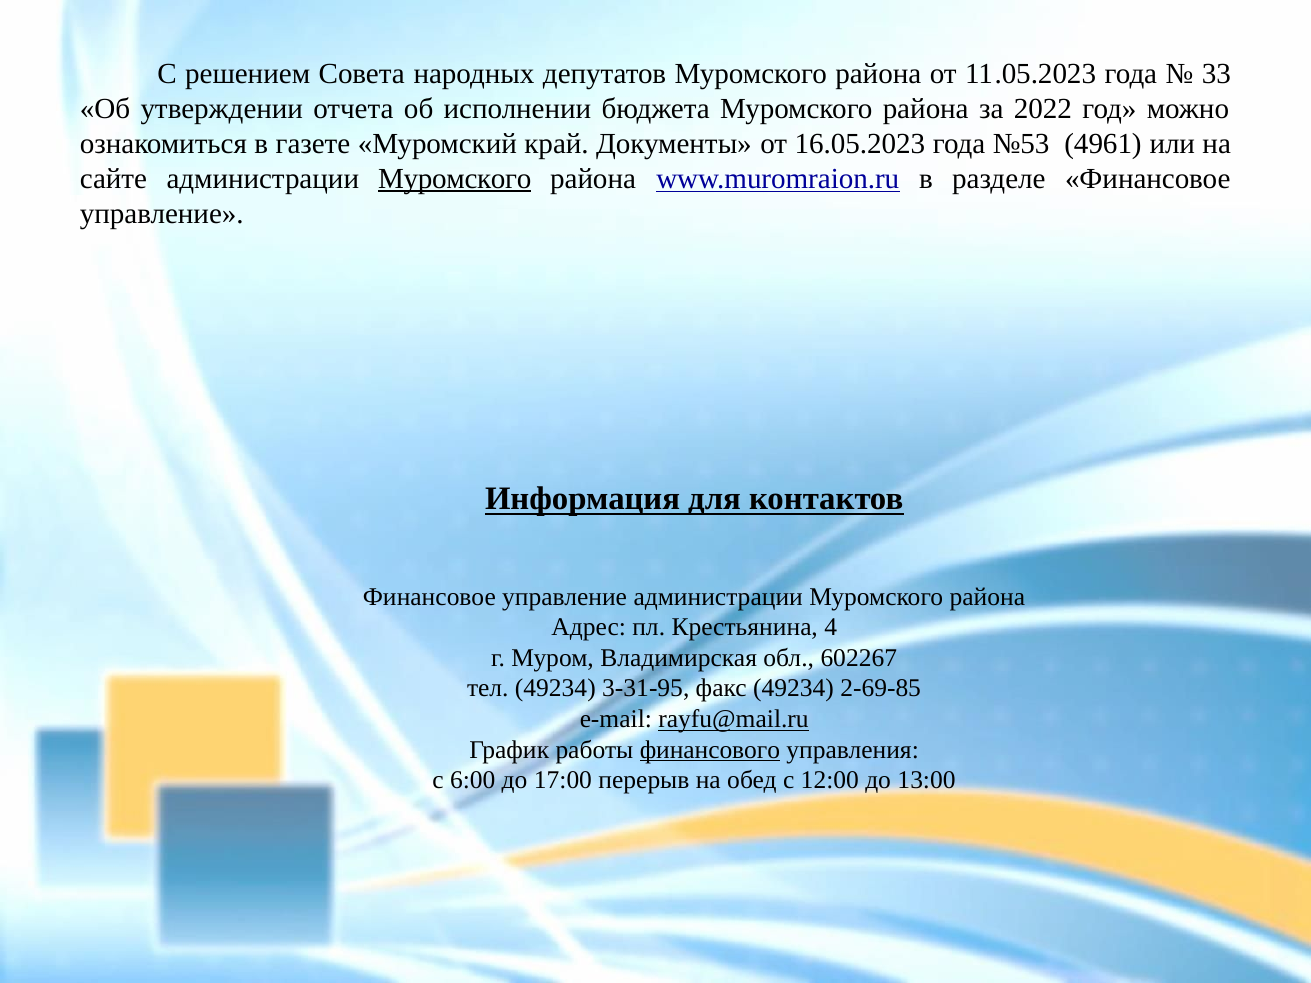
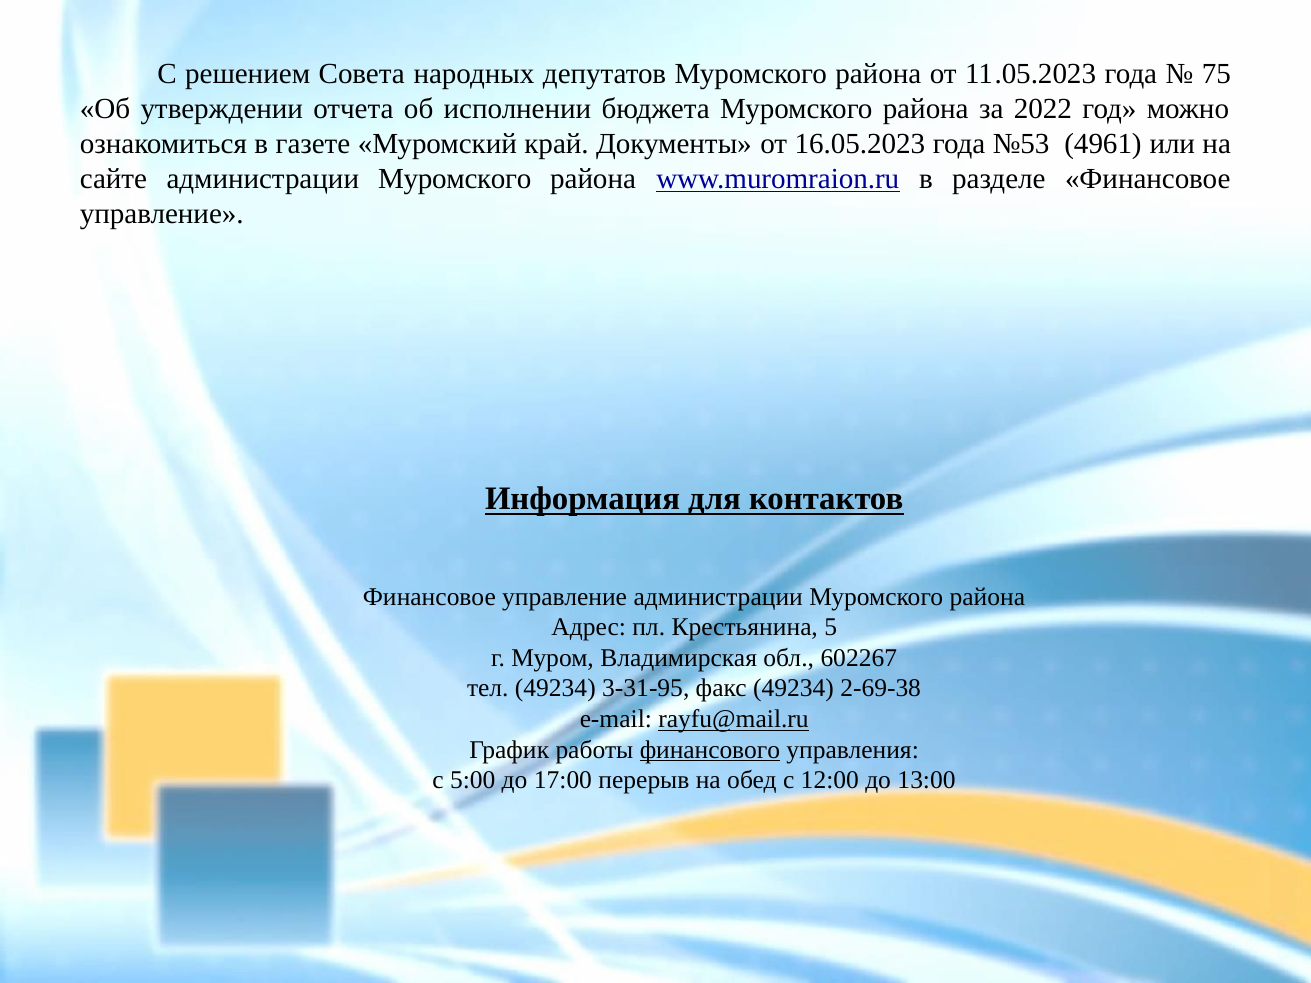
33: 33 -> 75 (1216, 74)
Муромского underline: present -> none (455, 179)
4: 4 -> 5 (831, 627)
2-69-85: 2-69-85 -> 2-69-38 (881, 689)
6:00: 6:00 -> 5:00 (473, 780)
